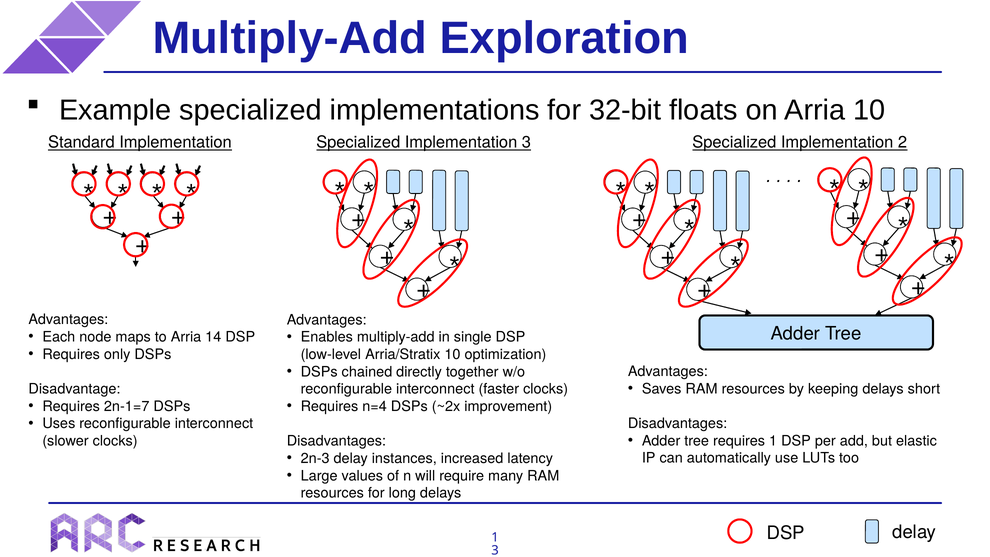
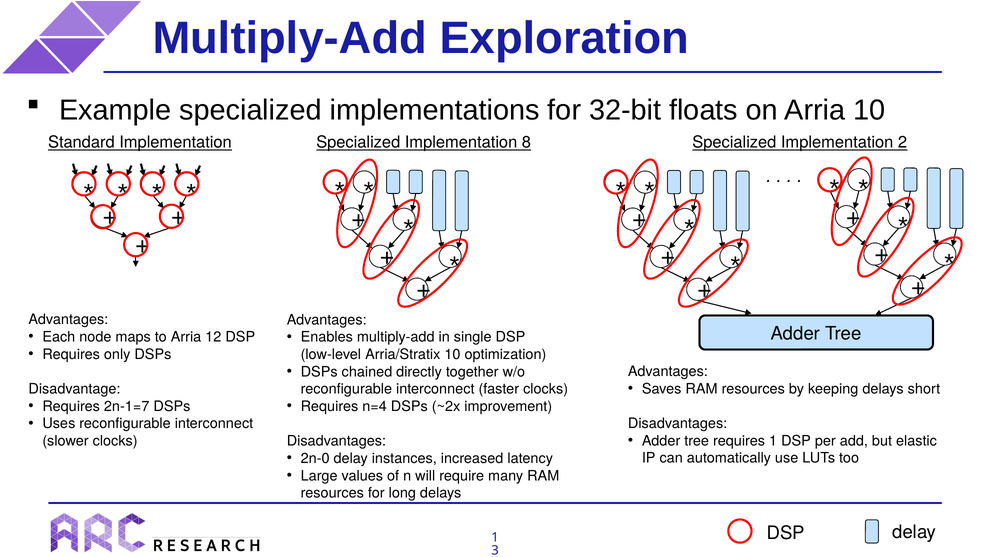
Implementation 3: 3 -> 8 (526, 142)
14: 14 -> 12 (213, 337)
2n-3: 2n-3 -> 2n-0 (315, 458)
